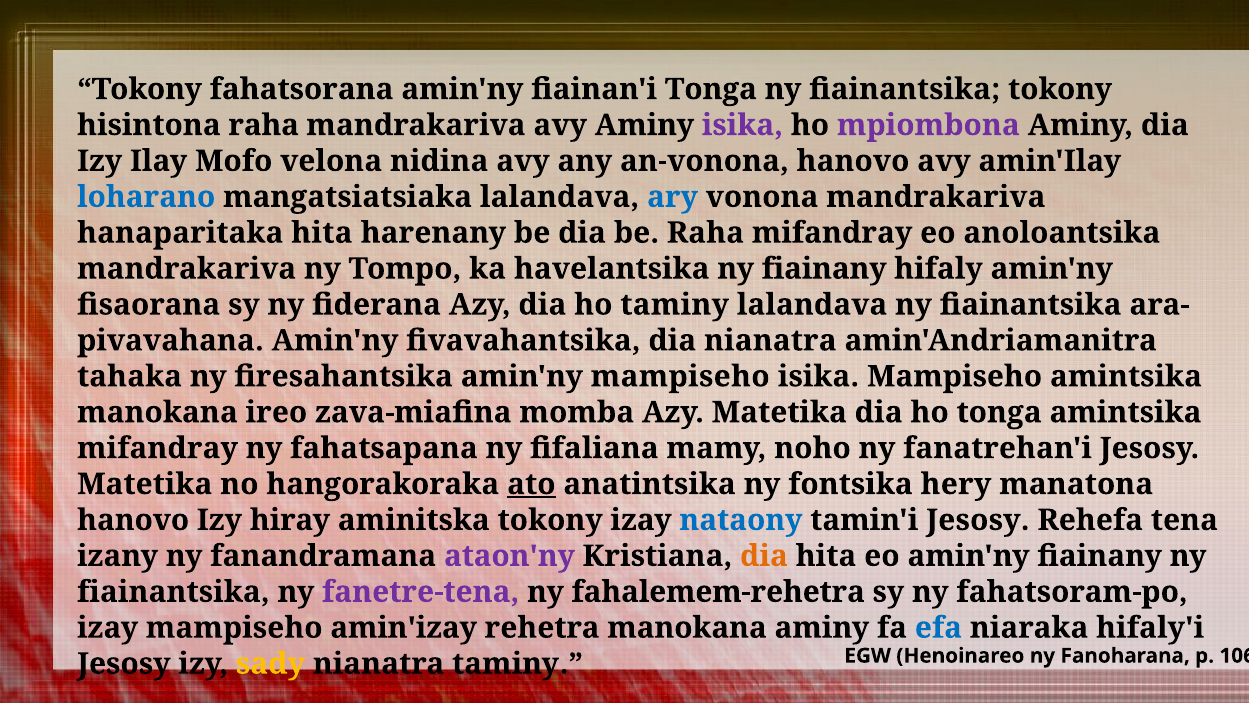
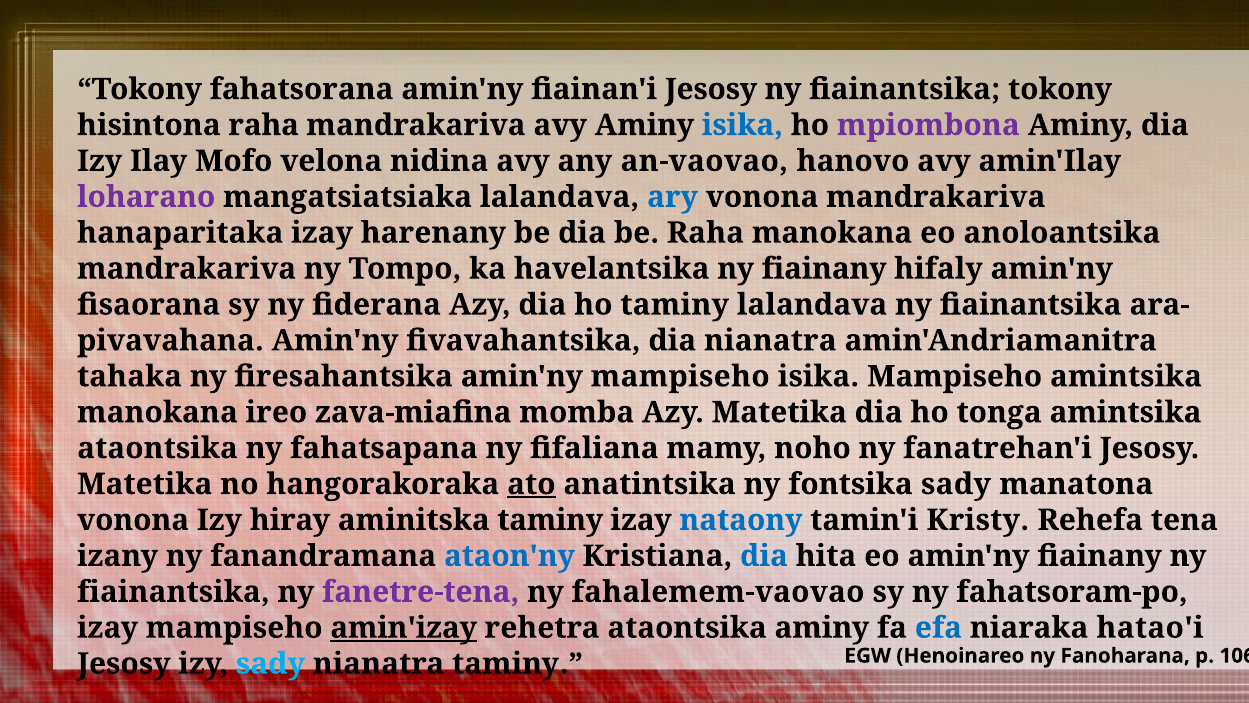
fiainan'i Tonga: Tonga -> Jesosy (711, 89)
isika colour: purple -> blue (742, 125)
an-vonona: an-vonona -> an-vaovao (704, 161)
loharano colour: blue -> purple (146, 197)
hanaparitaka hita: hita -> izay (322, 233)
Raha mifandray: mifandray -> manokana (832, 233)
mifandray: mifandray -> ataontsika (157, 448)
fontsika hery: hery -> sady (956, 484)
hanovo: hanovo -> vonona (133, 520)
aminitska tokony: tokony -> taminy (550, 520)
tamin'i Jesosy: Jesosy -> Kristy (978, 520)
ataon'ny colour: purple -> blue (509, 556)
dia colour: orange -> blue (764, 556)
fahalemem-rehetra: fahalemem-rehetra -> fahalemem-vaovao (718, 592)
amin'izay underline: none -> present (404, 627)
rehetra manokana: manokana -> ataontsika (687, 627)
hifaly'i: hifaly'i -> hatao'i (1150, 627)
sady colour: yellow -> light blue (270, 663)
